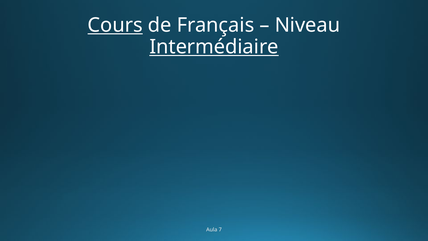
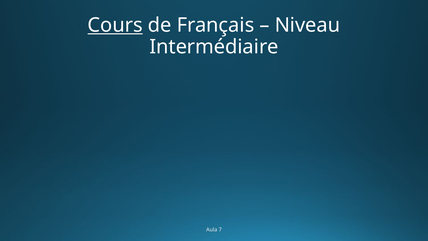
Intermédiaire underline: present -> none (214, 47)
